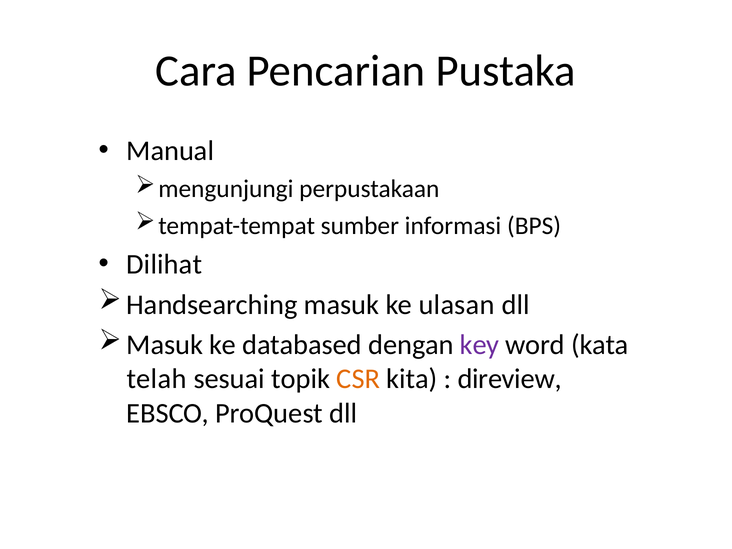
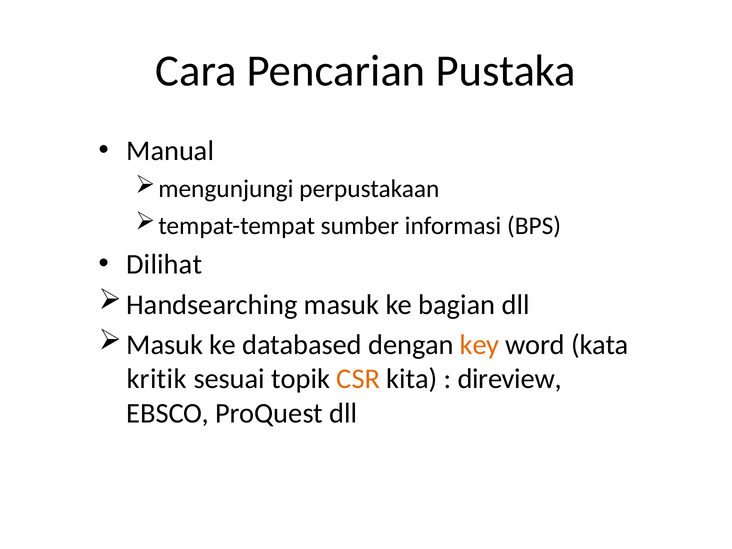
ulasan: ulasan -> bagian (457, 305)
key colour: purple -> orange (480, 345)
telah: telah -> kritik (157, 379)
